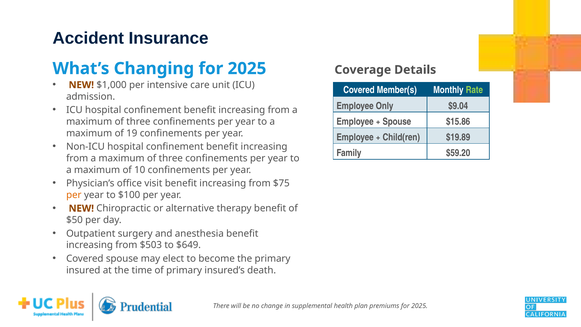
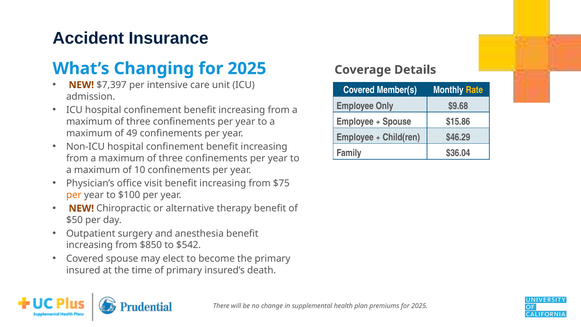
$1,000: $1,000 -> $7,397 (112, 85)
Rate colour: light green -> yellow (474, 90)
$9.04: $9.04 -> $9.68 (458, 106)
19: 19 -> 49 (132, 133)
$19.89: $19.89 -> $46.29 (458, 137)
$59.20: $59.20 -> $36.04 (458, 153)
$503: $503 -> $850 (151, 245)
$649: $649 -> $542 (189, 245)
